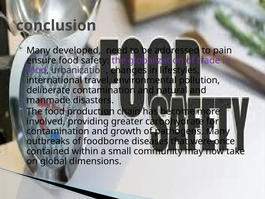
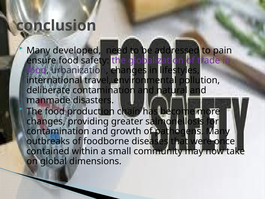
involved: involved -> changes (46, 121)
carbohydrate: carbohydrate -> salmonellosis (175, 121)
